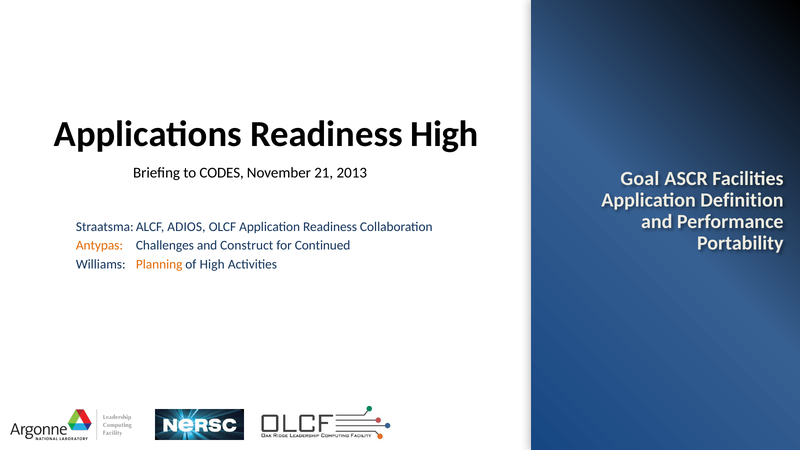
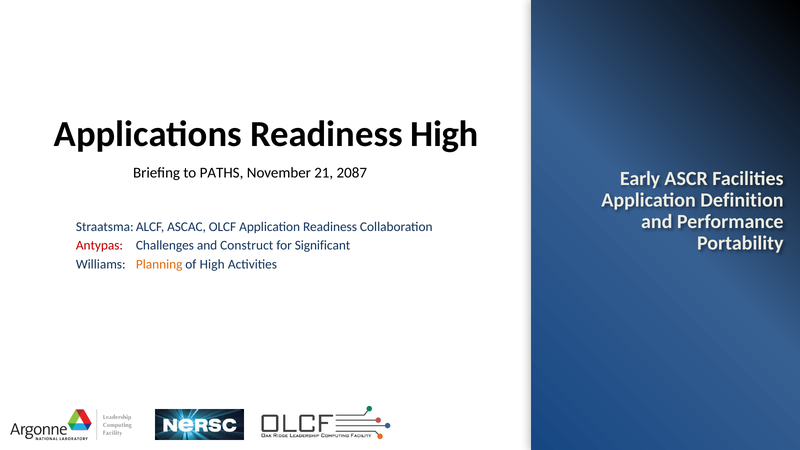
CODES: CODES -> PATHS (222, 173)
2013: 2013 -> 2087 (352, 173)
Goal: Goal -> Early (640, 179)
ADIOS: ADIOS -> ASCAC (187, 227)
Antypas colour: orange -> red (99, 246)
Continued: Continued -> Significant (323, 246)
